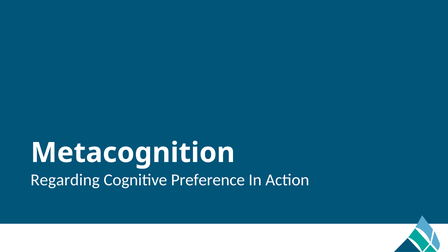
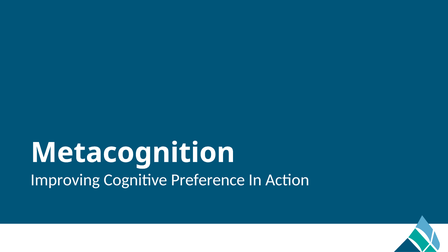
Regarding: Regarding -> Improving (65, 180)
